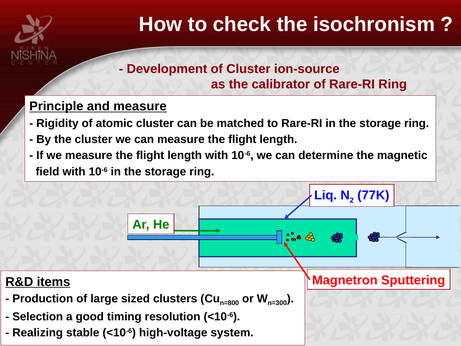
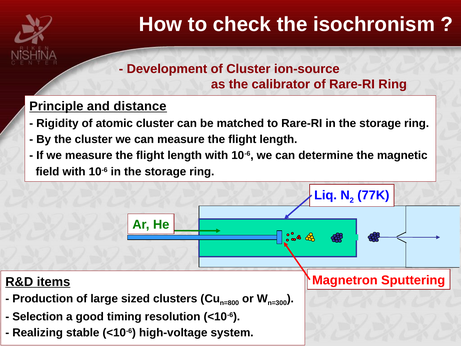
and measure: measure -> distance (140, 106)
